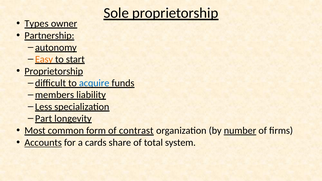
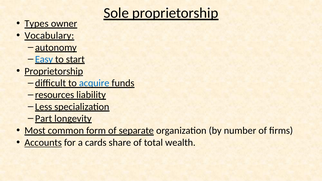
Partnership: Partnership -> Vocabulary (49, 36)
Easy colour: orange -> blue (44, 59)
members: members -> resources (55, 95)
contrast: contrast -> separate (136, 131)
number underline: present -> none (240, 131)
system: system -> wealth (180, 143)
